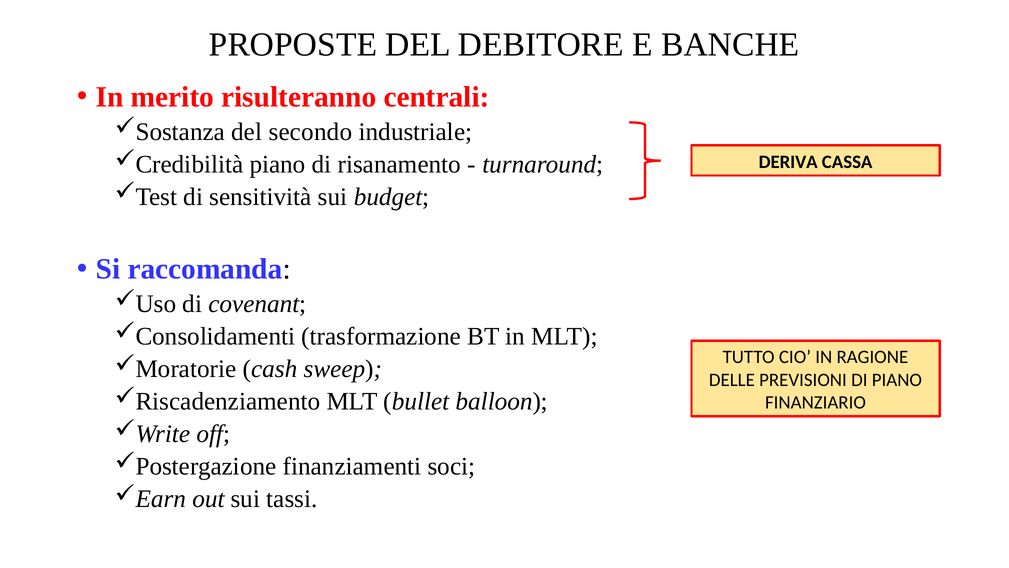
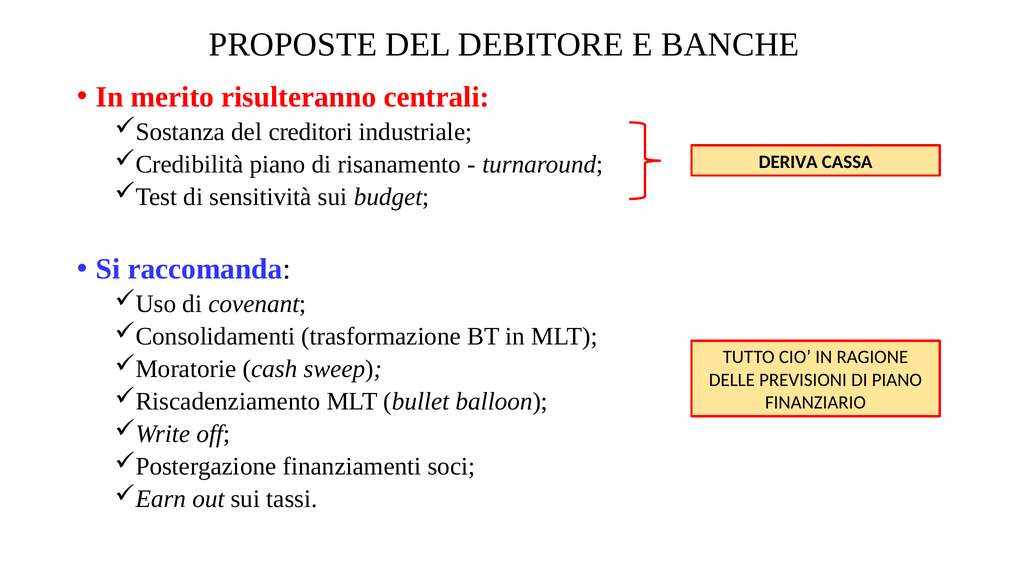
secondo: secondo -> creditori (311, 132)
